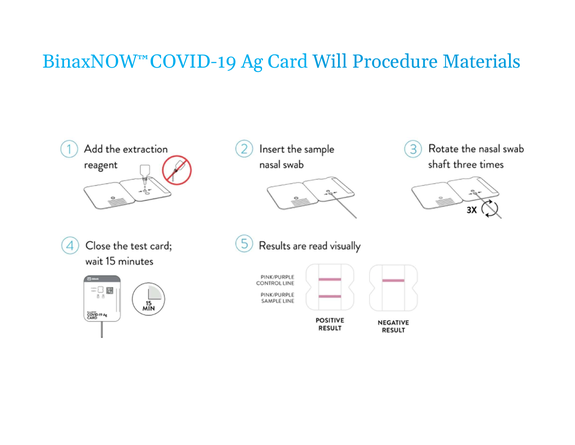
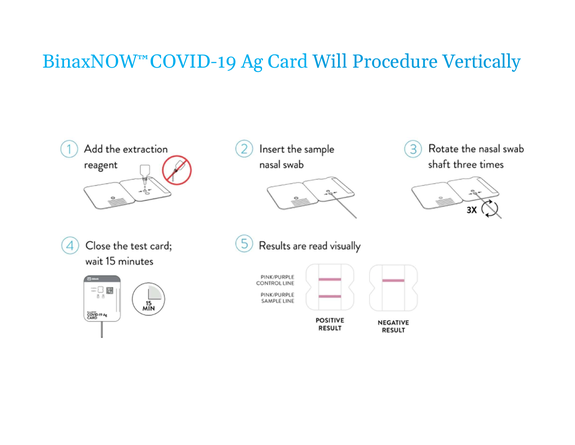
Materials: Materials -> Vertically (482, 61)
